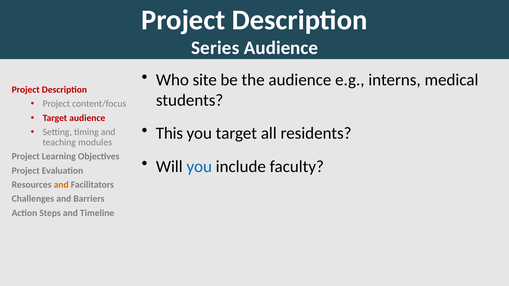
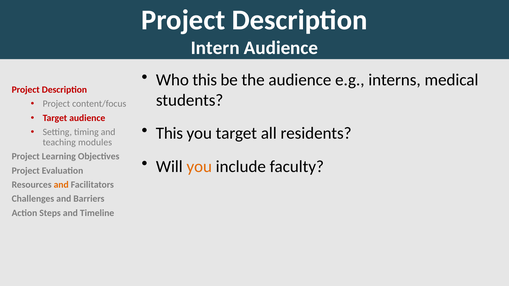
Series: Series -> Intern (215, 48)
Who site: site -> this (205, 80)
you colour: blue -> orange (199, 167)
